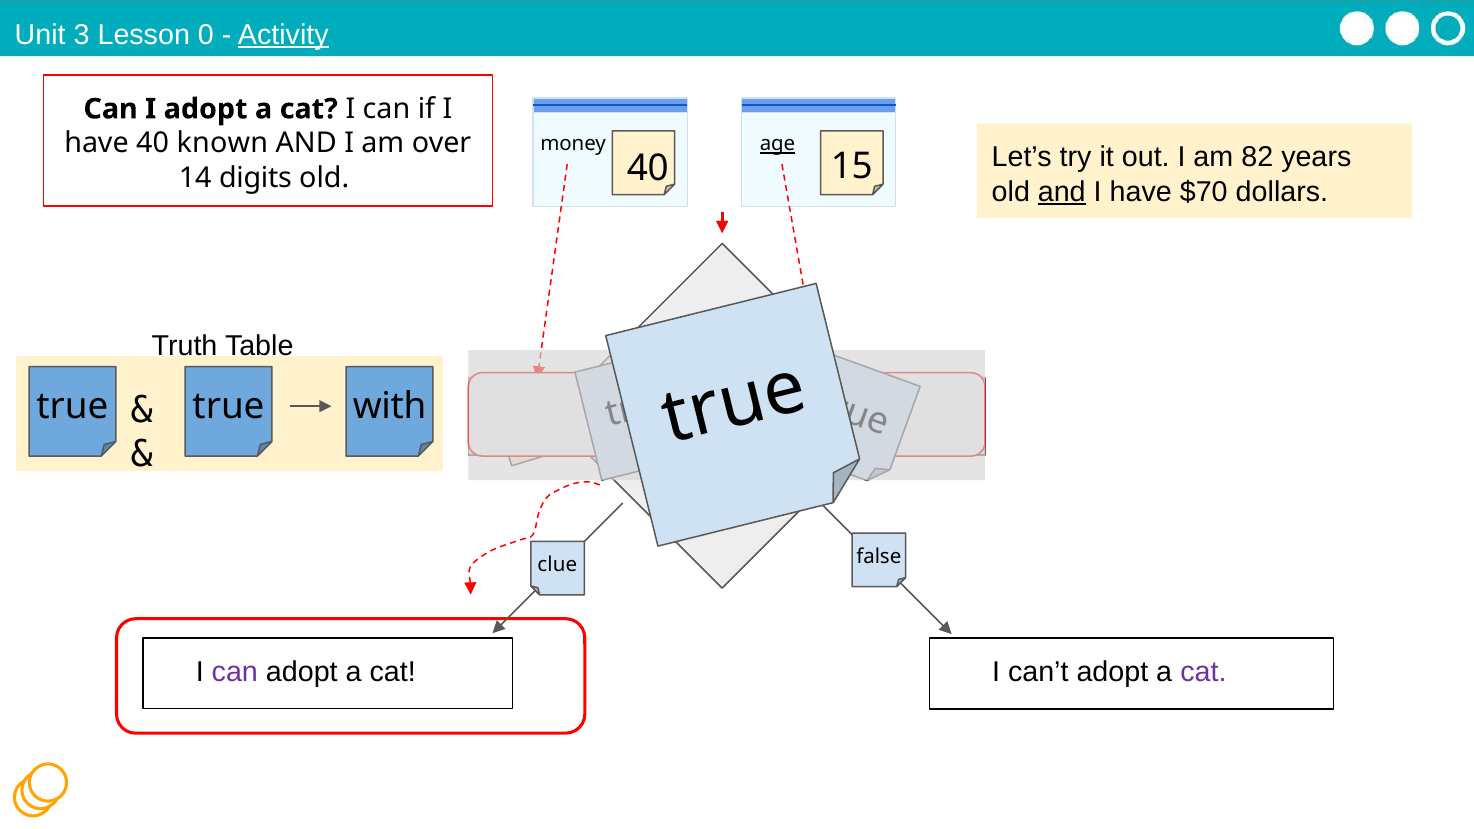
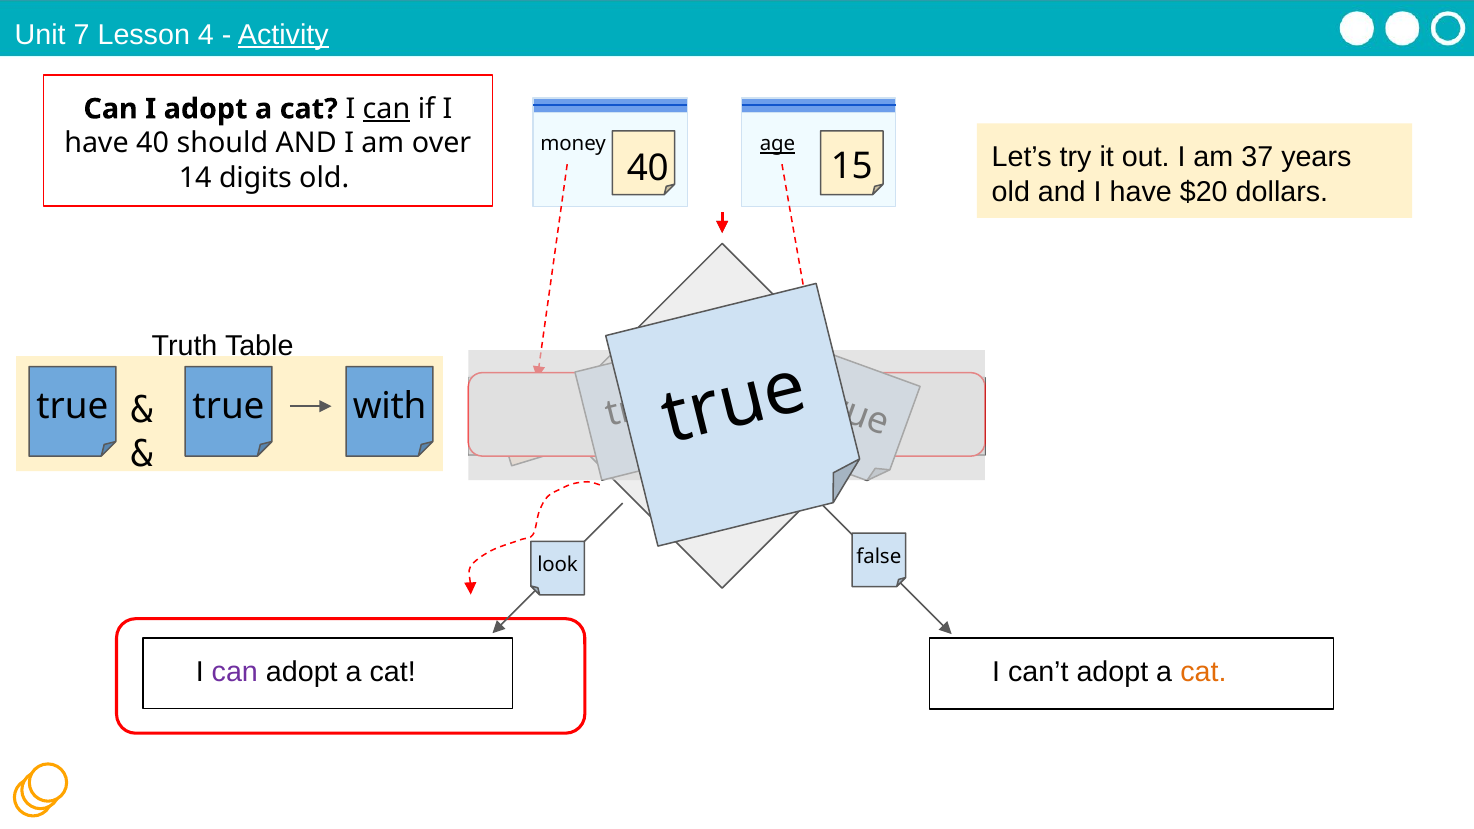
3: 3 -> 7 (82, 35)
Lesson 0: 0 -> 4 (206, 35)
can underline: none -> present (386, 109)
known: known -> should (222, 143)
82: 82 -> 37 (1257, 157)
and underline: present -> none (1062, 192)
$70: $70 -> $20 (1204, 192)
clue: clue -> look (558, 565)
cat colour: purple -> orange (1203, 672)
